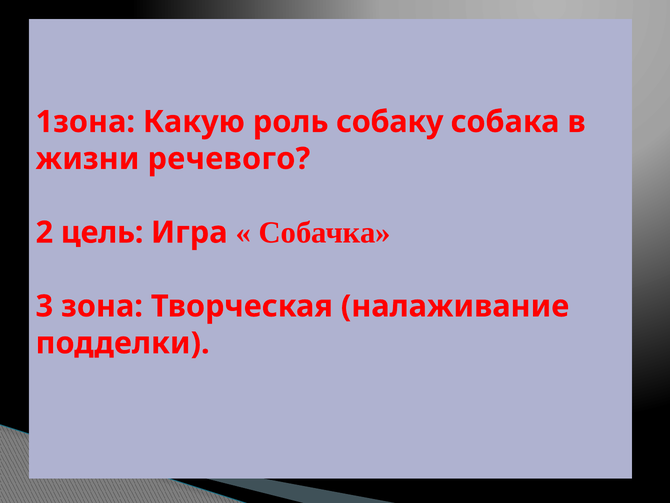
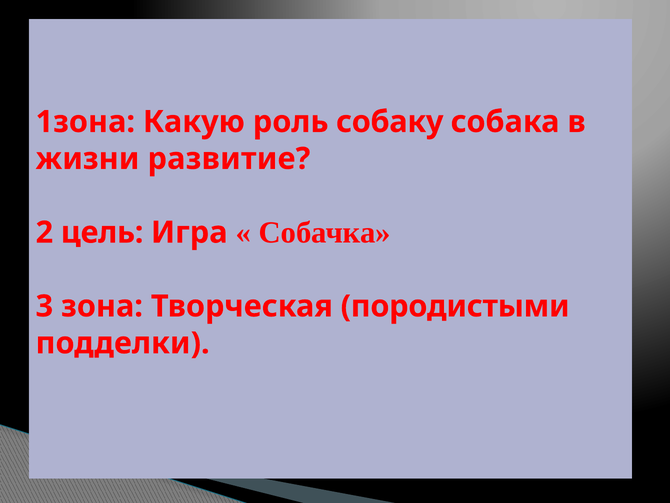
речевого: речевого -> развитие (229, 159)
налаживание: налаживание -> породистыми (455, 306)
